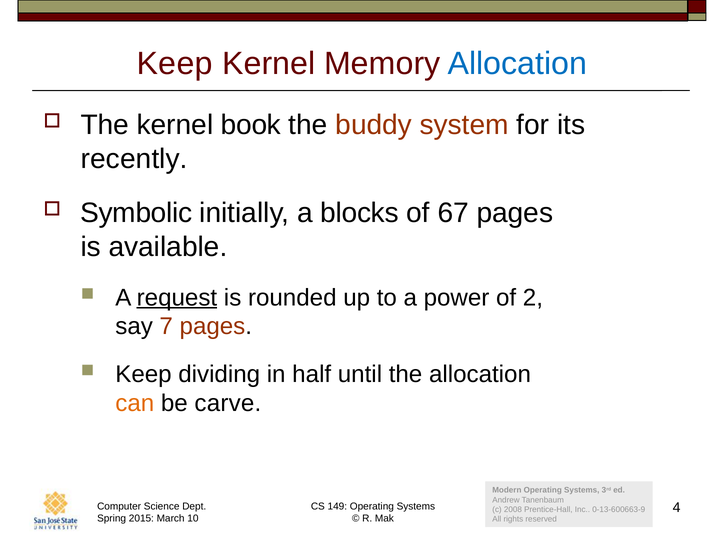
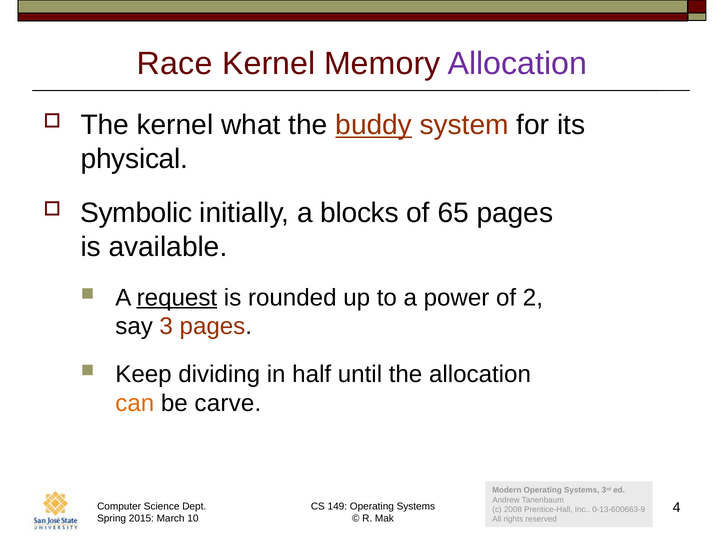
Keep: Keep -> Race (175, 64)
Allocation colour: blue -> purple (517, 64)
book: book -> what (251, 125)
buddy underline: none -> present (374, 125)
recently: recently -> physical (134, 159)
67: 67 -> 65 (453, 213)
7: 7 -> 3 (166, 327)
